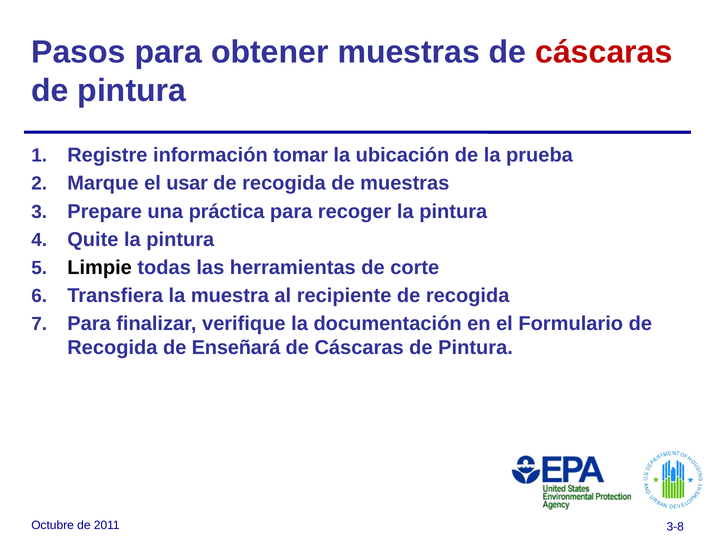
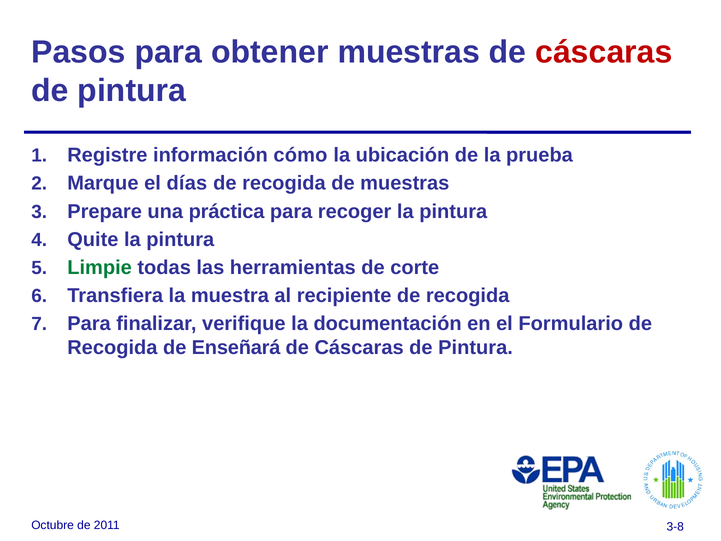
tomar: tomar -> cómo (300, 155)
usar: usar -> días (187, 183)
Limpie colour: black -> green (100, 267)
